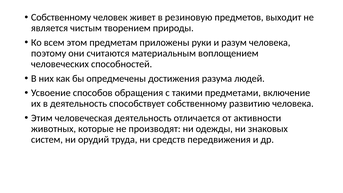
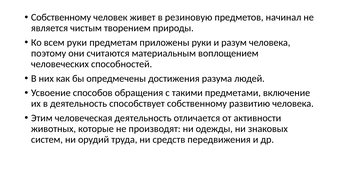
выходит: выходит -> начинал (283, 17)
всем этом: этом -> руки (77, 43)
